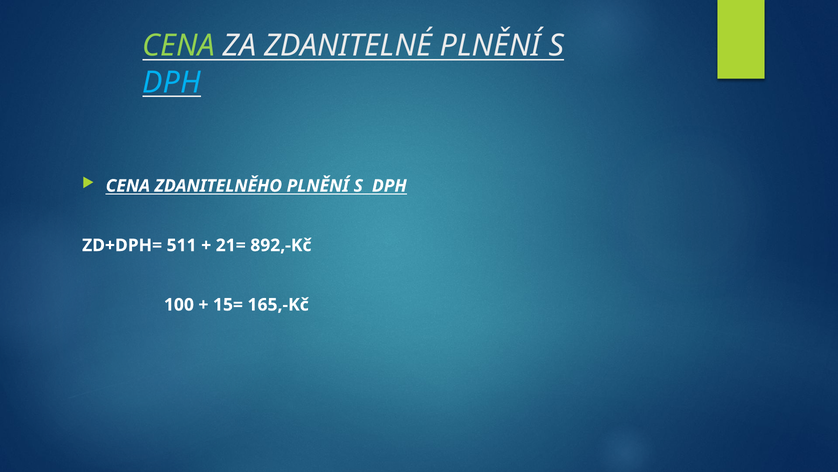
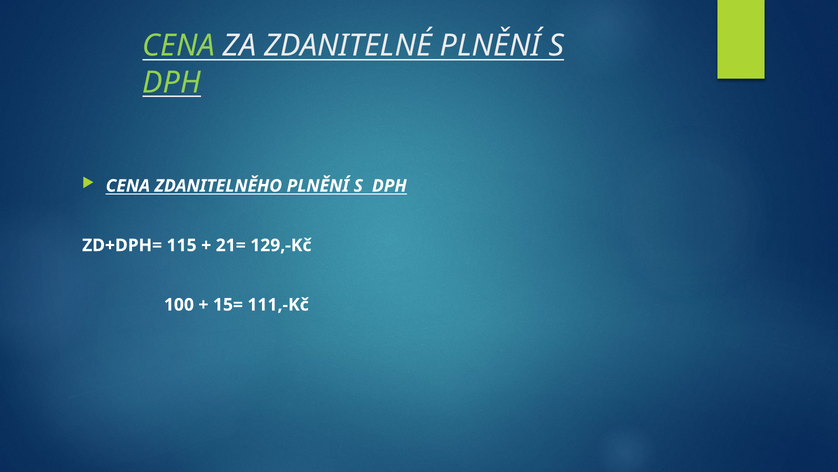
DPH colour: light blue -> light green (172, 82)
511: 511 -> 115 (182, 245)
892,-Kč: 892,-Kč -> 129,-Kč (281, 245)
165,-Kč: 165,-Kč -> 111,-Kč (278, 304)
